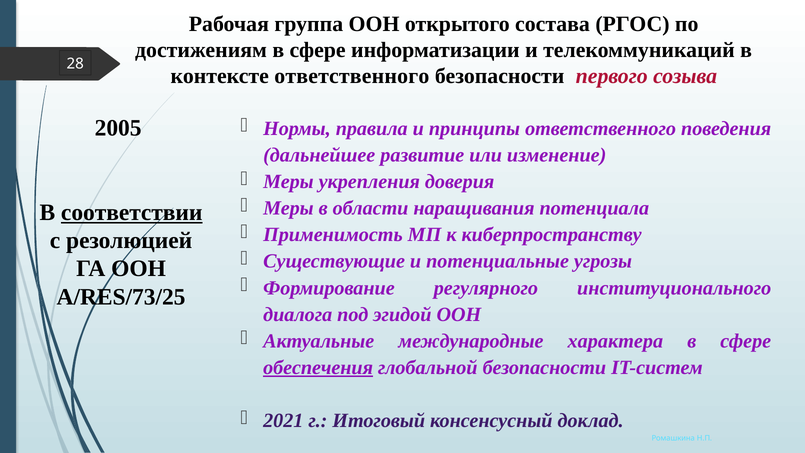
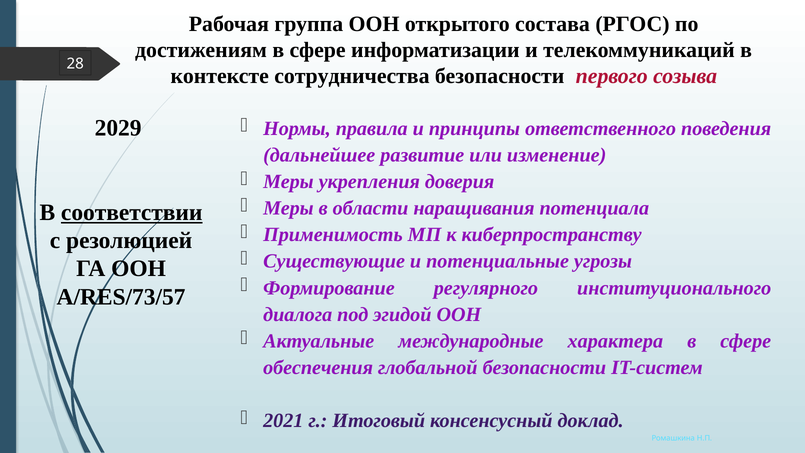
контексте ответственного: ответственного -> сотрудничества (352, 76)
2005: 2005 -> 2029 (118, 128)
A/RES/73/25: A/RES/73/25 -> A/RES/73/57 (121, 297)
обеспечения underline: present -> none (318, 367)
